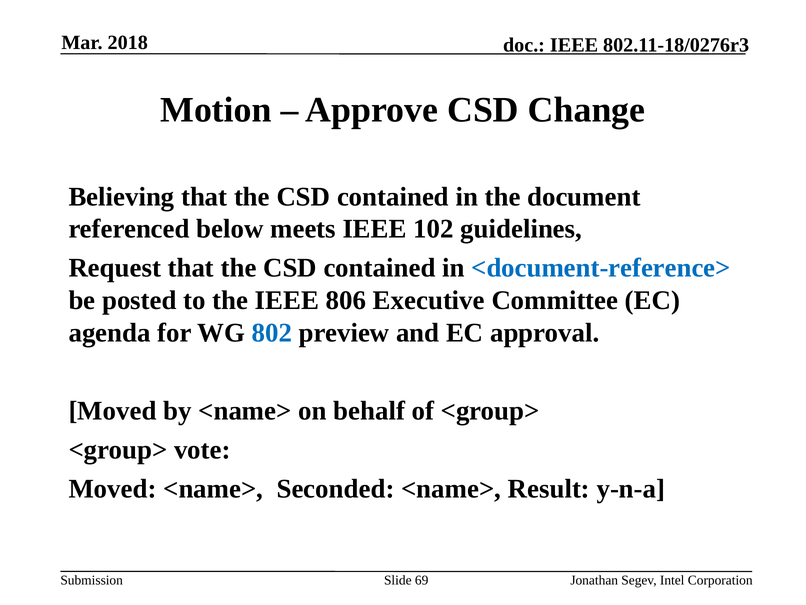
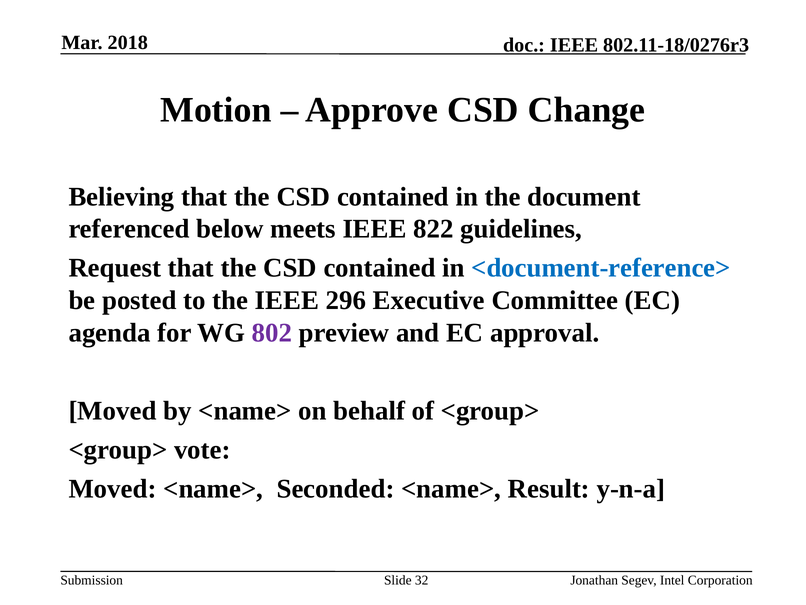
102: 102 -> 822 (434, 229)
806: 806 -> 296 (346, 300)
802 colour: blue -> purple (272, 332)
69: 69 -> 32 (422, 580)
